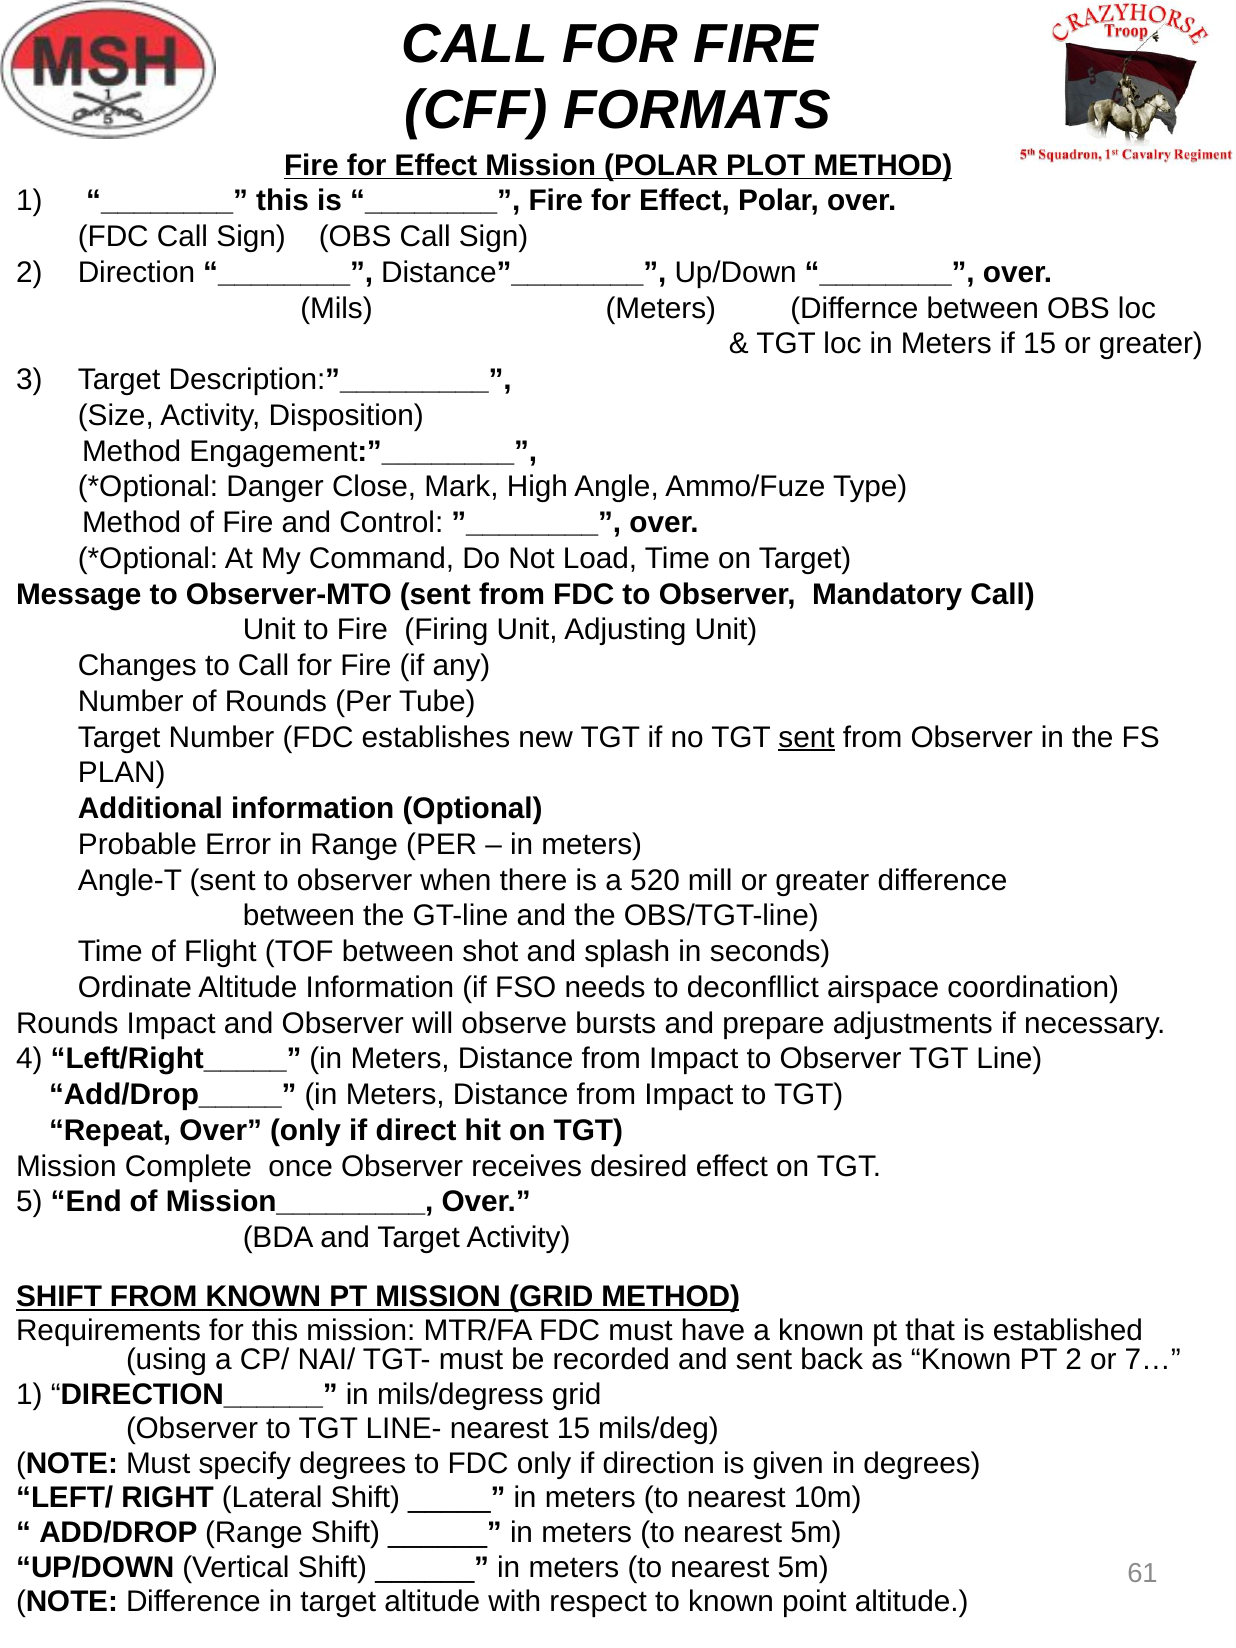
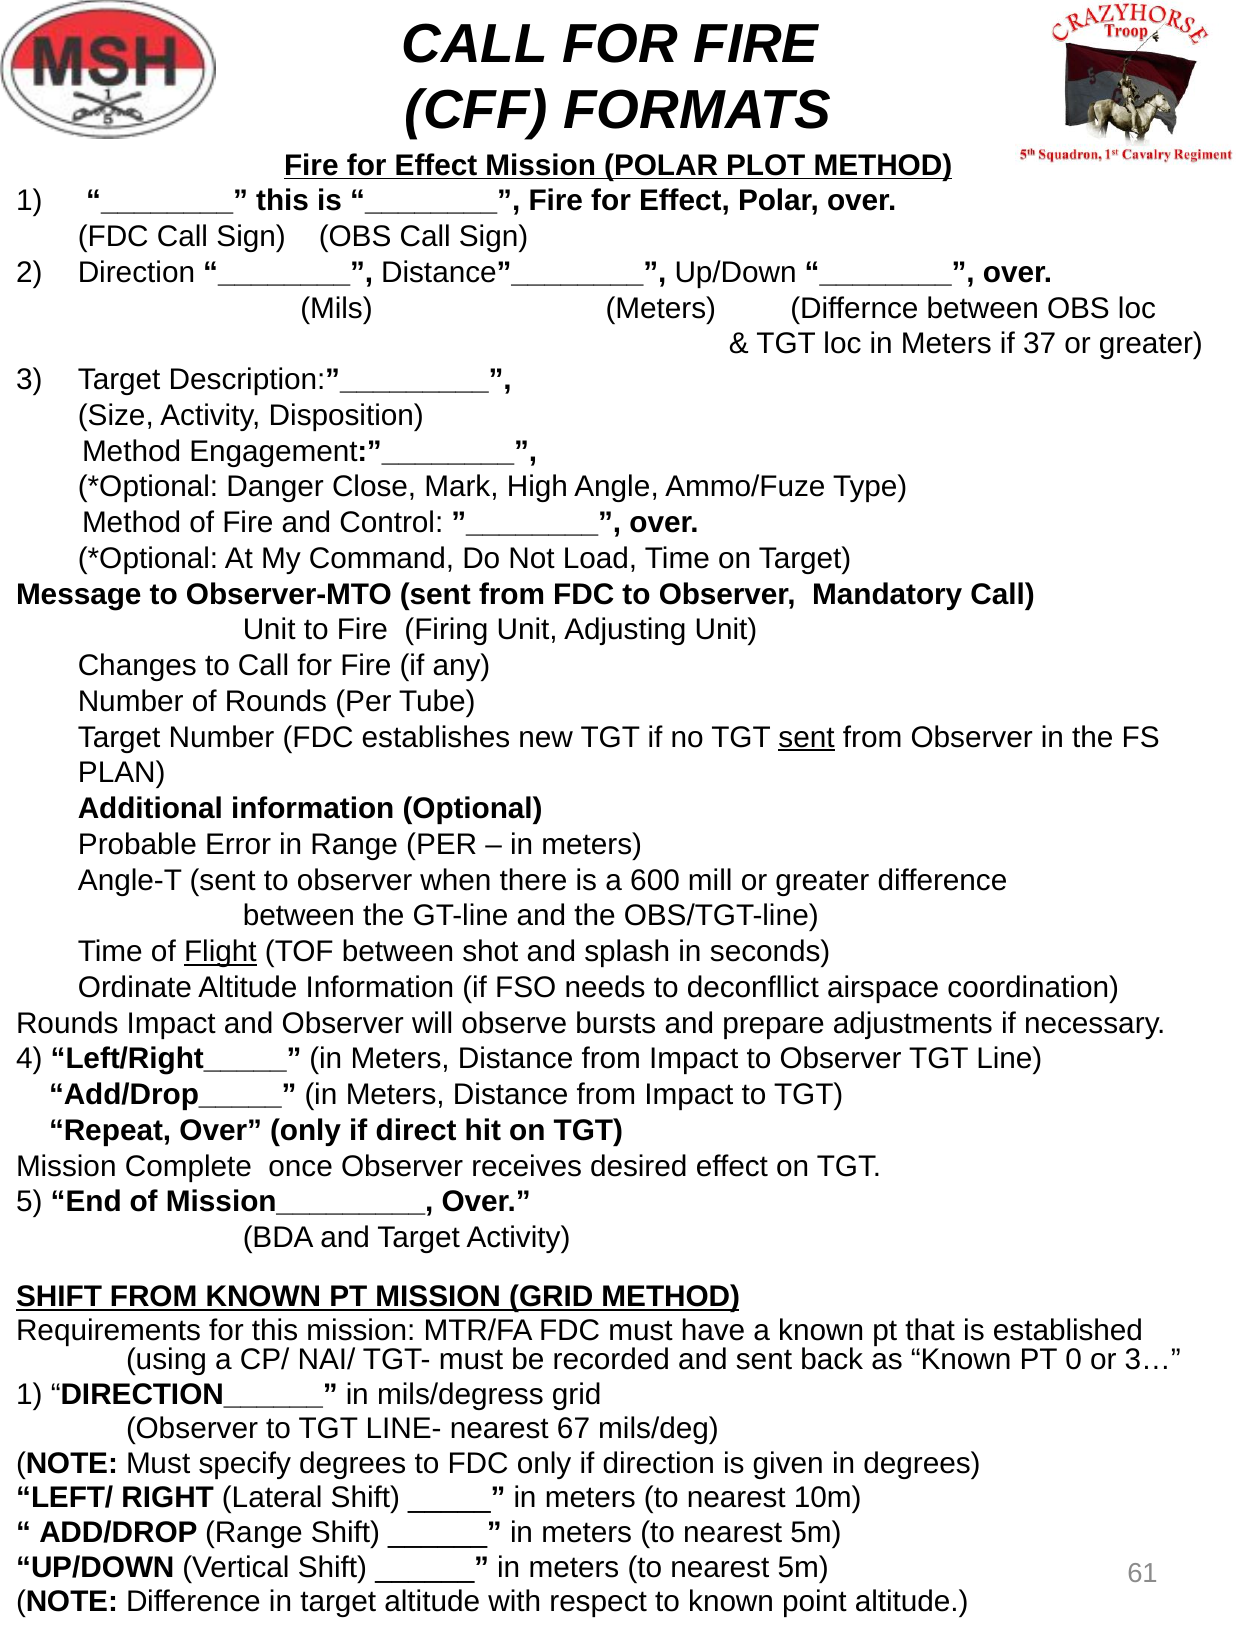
if 15: 15 -> 37 (1040, 344)
520: 520 -> 600 (655, 880)
Flight underline: none -> present (220, 952)
PT 2: 2 -> 0 (1074, 1360)
7…: 7… -> 3… (1153, 1360)
nearest 15: 15 -> 67 (574, 1429)
